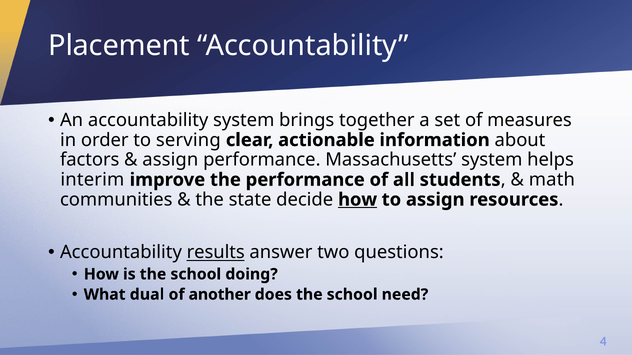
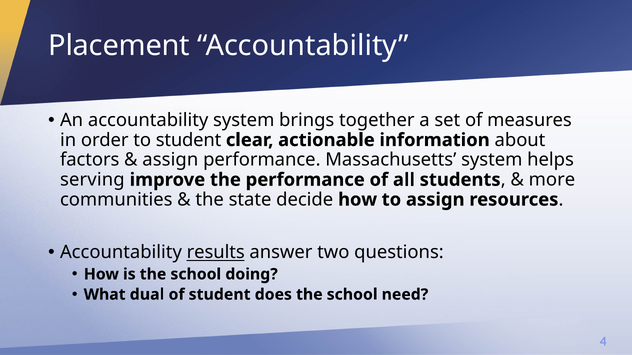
to serving: serving -> student (189, 140)
interim: interim -> serving (92, 180)
math: math -> more (552, 180)
how underline: present -> none (358, 200)
of another: another -> student (220, 295)
